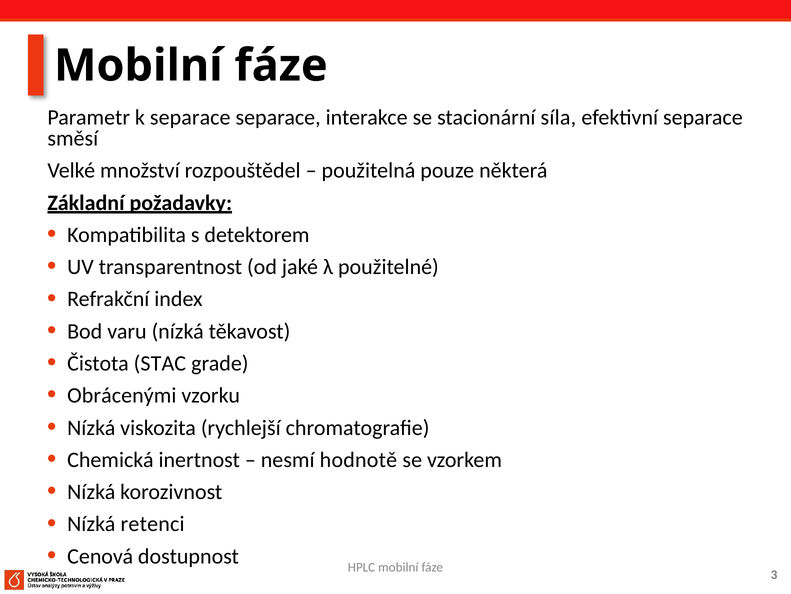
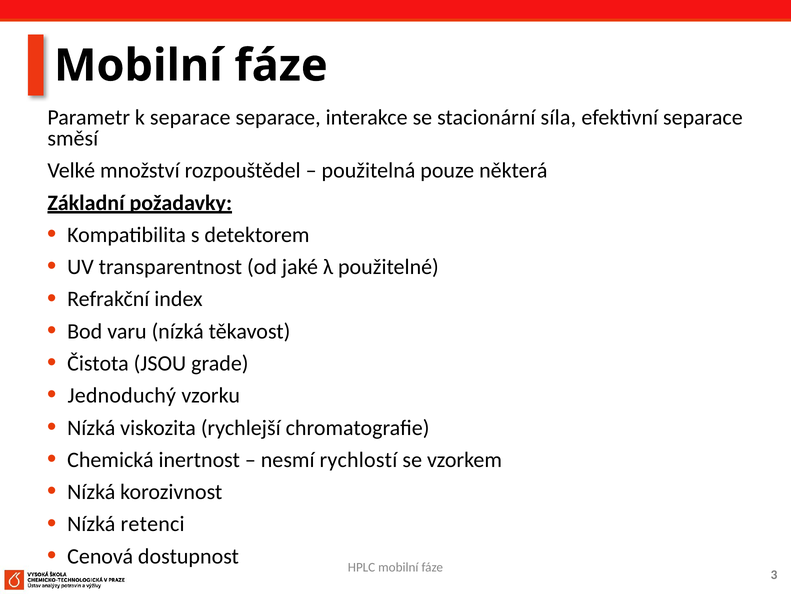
STAC: STAC -> JSOU (160, 363)
Obrácenými: Obrácenými -> Jednoduchý (122, 395)
hodnotě: hodnotě -> rychlostí (358, 459)
